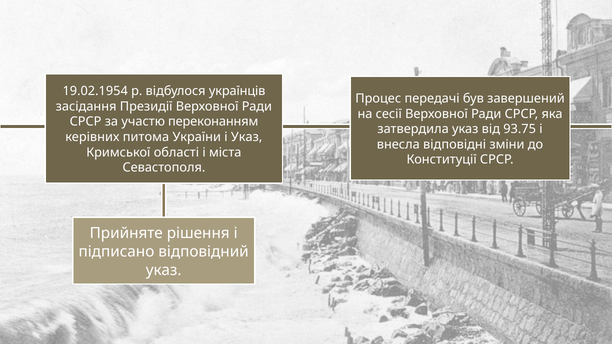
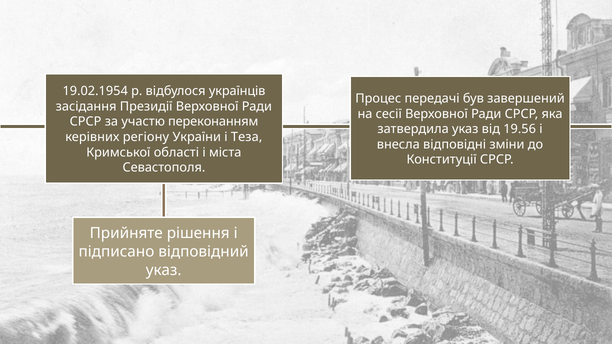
93.75: 93.75 -> 19.56 (520, 129)
питома: питома -> регіону (146, 137)
і Указ: Указ -> Теза (247, 137)
